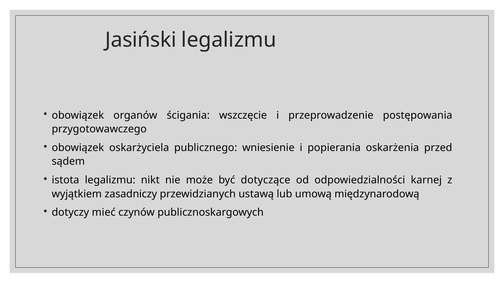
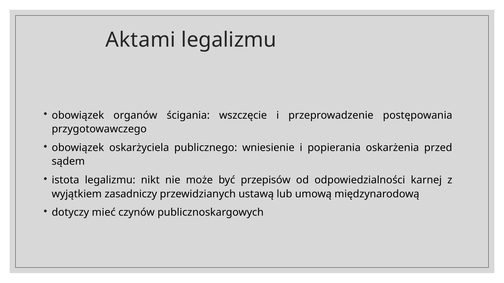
Jasiński: Jasiński -> Aktami (141, 40)
dotyczące: dotyczące -> przepisów (266, 180)
